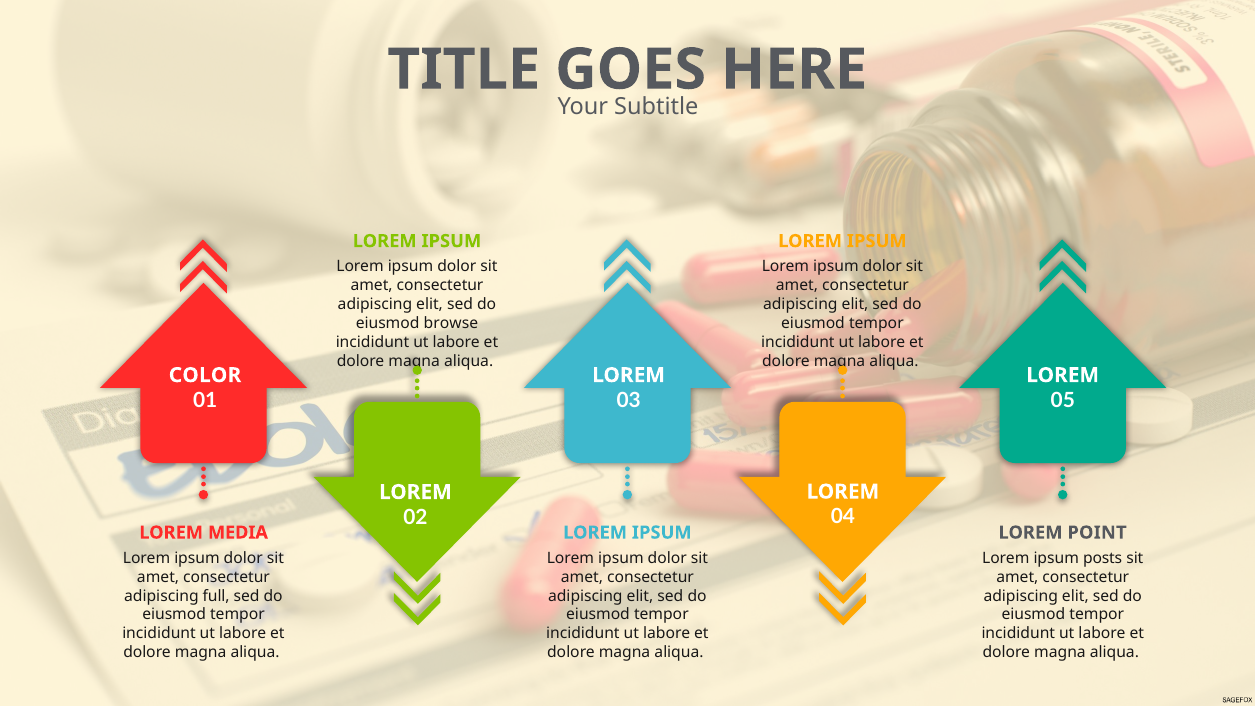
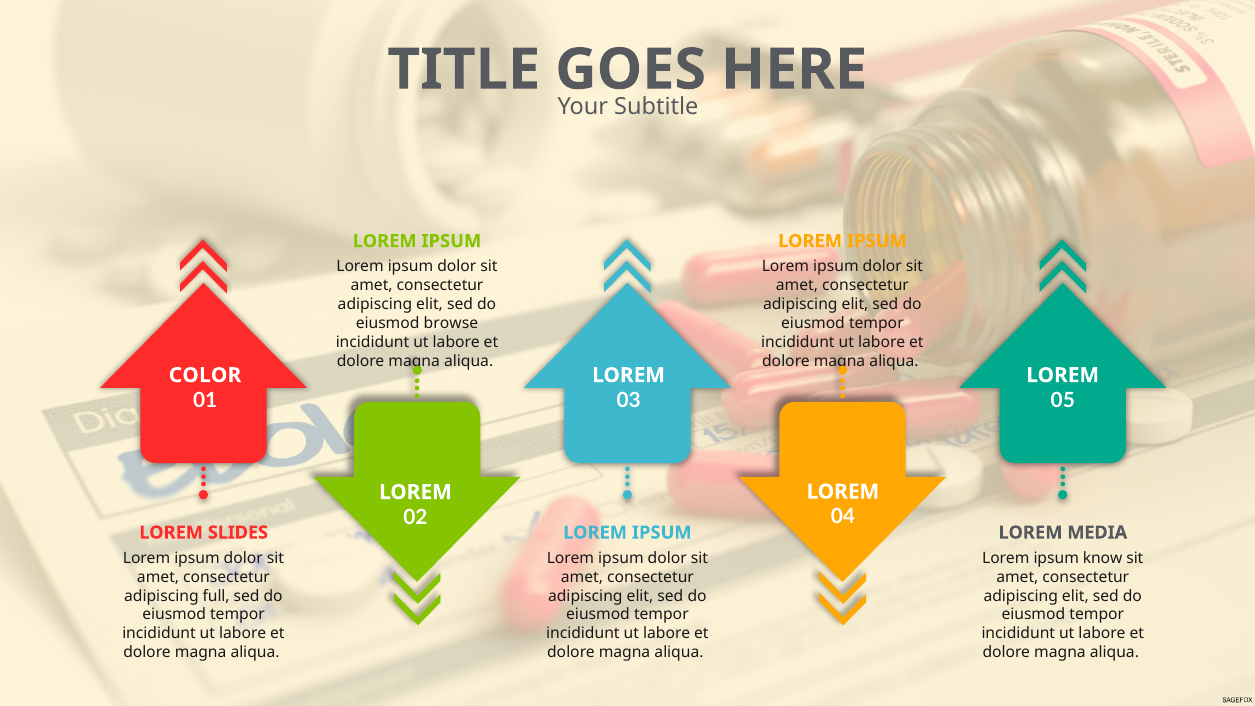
MEDIA: MEDIA -> SLIDES (238, 533)
POINT: POINT -> MEDIA (1097, 533)
posts: posts -> know (1103, 558)
